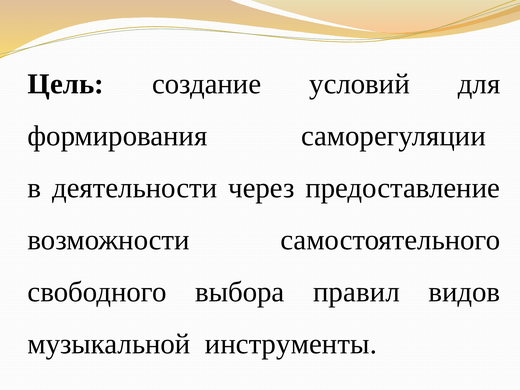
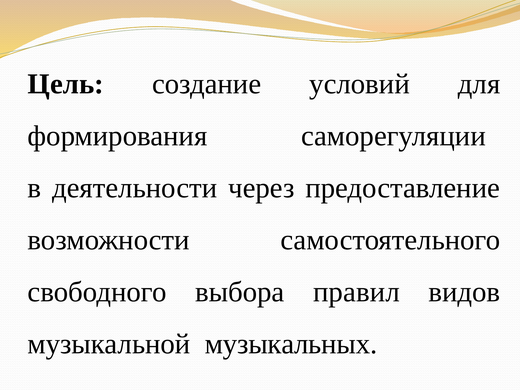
инструменты: инструменты -> музыкальных (291, 344)
